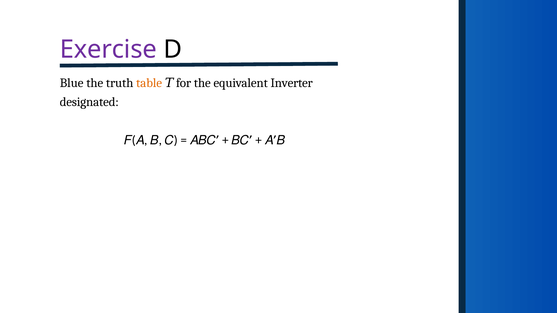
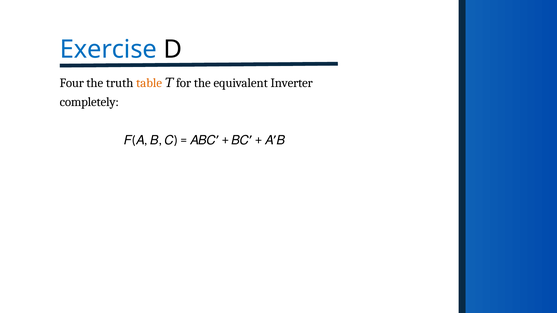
Exercise colour: purple -> blue (108, 49)
Blue: Blue -> Four (72, 83)
designated: designated -> completely (89, 102)
